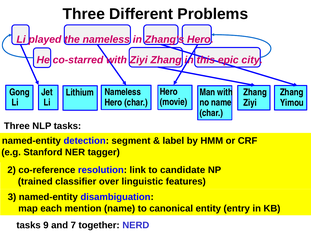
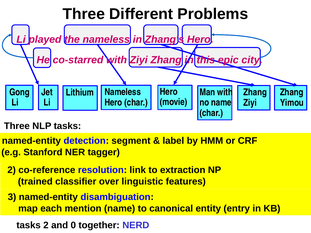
candidate: candidate -> extraction (183, 170)
tasks 9: 9 -> 2 (46, 225)
7: 7 -> 0 (73, 225)
